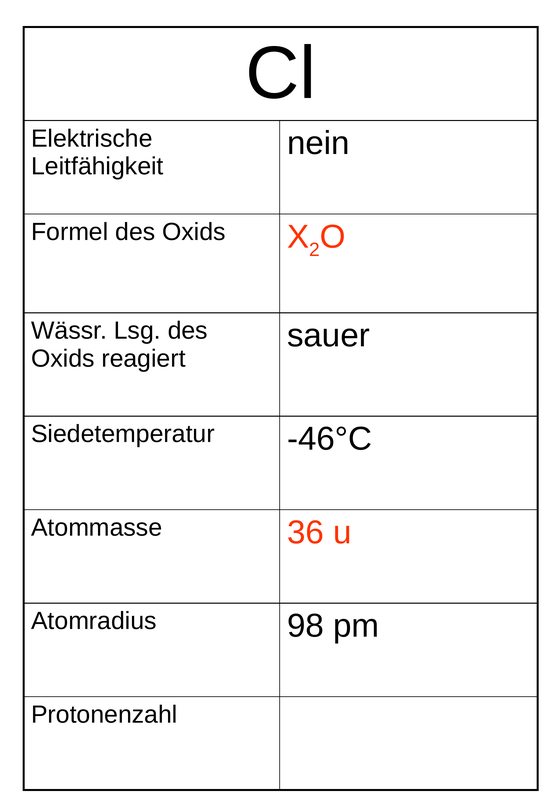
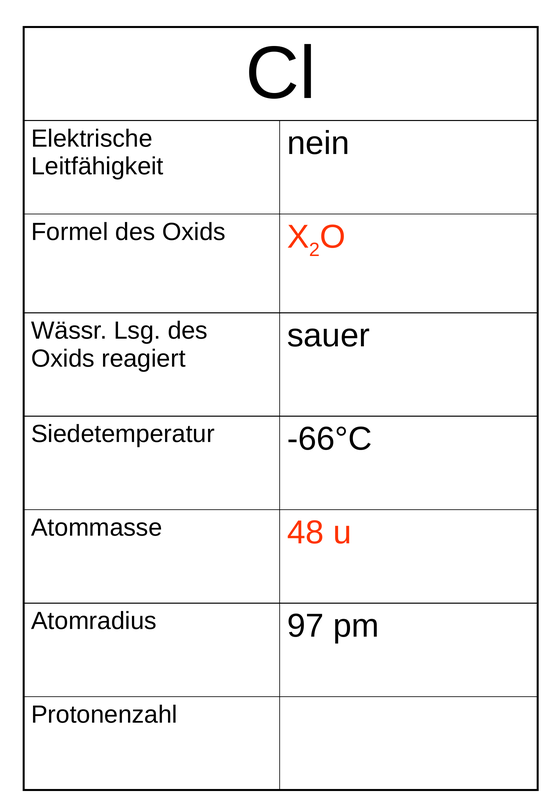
-46°C: -46°C -> -66°C (330, 439)
36: 36 -> 48 (305, 533)
98: 98 -> 97 (305, 626)
